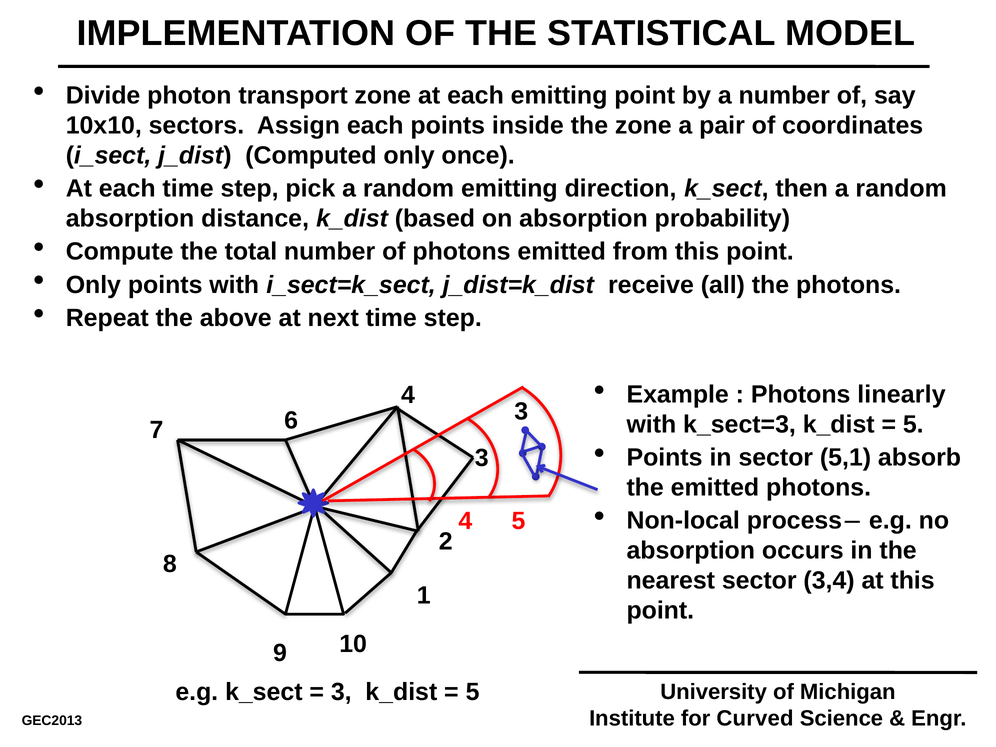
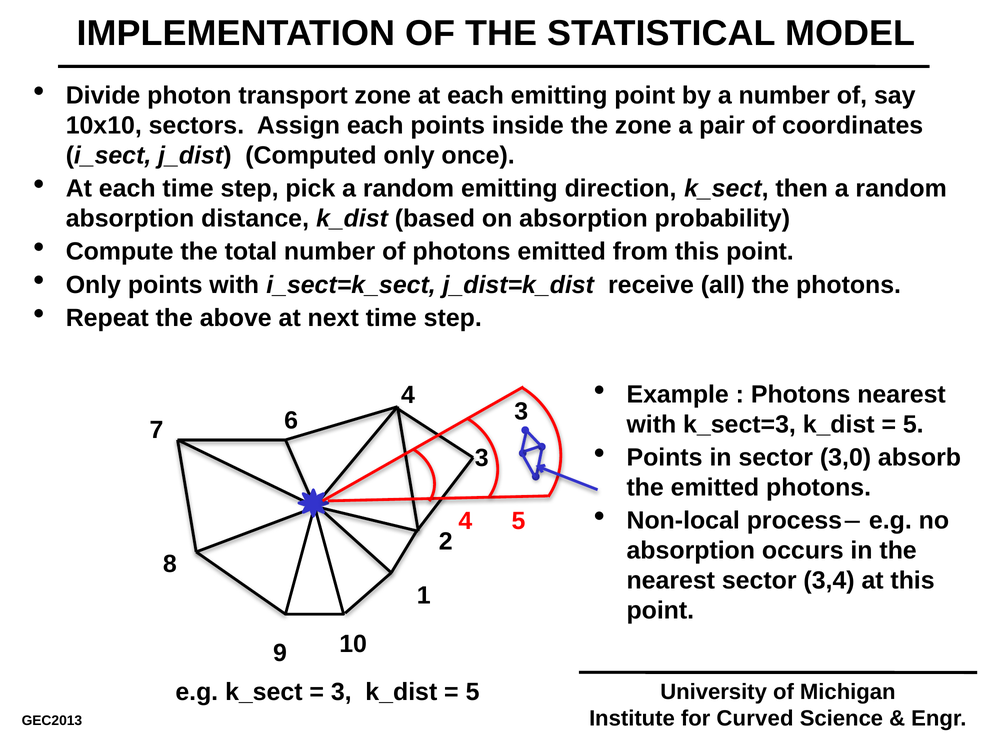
Photons linearly: linearly -> nearest (902, 395)
5,1: 5,1 -> 3,0 (846, 458)
